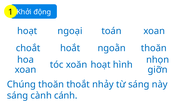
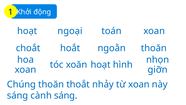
từ sáng: sáng -> xoan (139, 84)
cành cánh: cánh -> sáng (66, 95)
